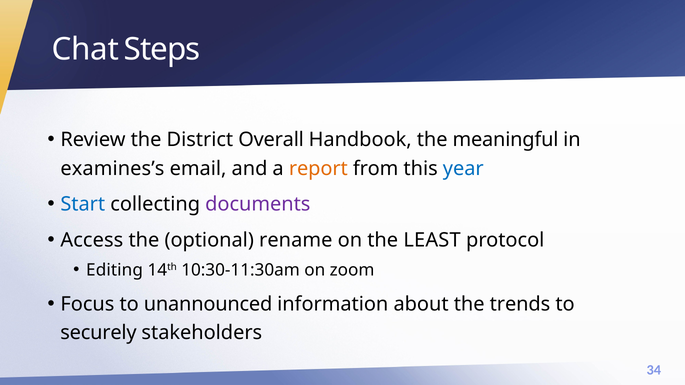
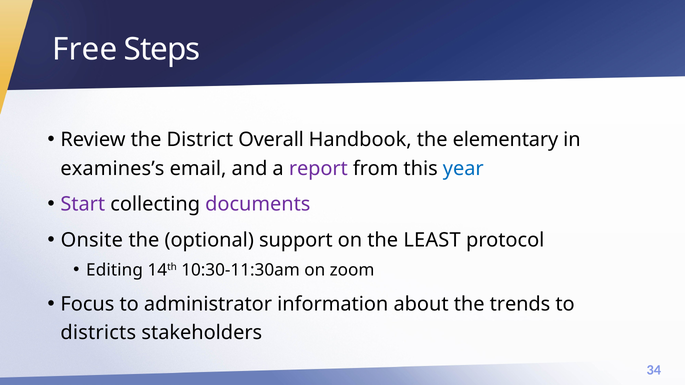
Chat: Chat -> Free (85, 50)
meaningful: meaningful -> elementary (505, 140)
report colour: orange -> purple (318, 169)
Start colour: blue -> purple (83, 205)
Access: Access -> Onsite (92, 240)
rename: rename -> support (296, 240)
unannounced: unannounced -> administrator (208, 304)
securely: securely -> districts (98, 333)
